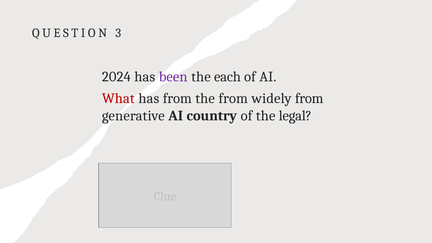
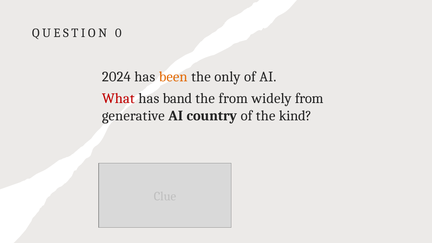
3: 3 -> 0 (118, 33)
been colour: purple -> orange (173, 77)
each: each -> only (227, 77)
has from: from -> band (177, 99)
legal: legal -> kind (295, 116)
